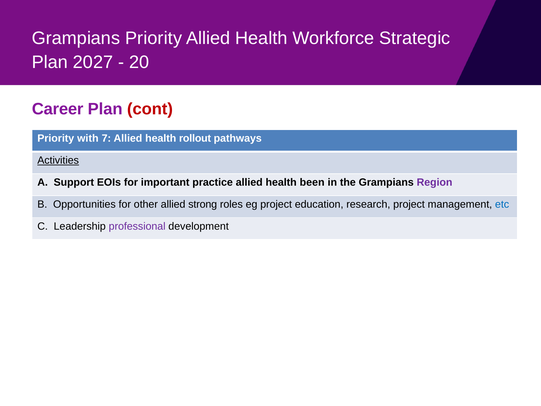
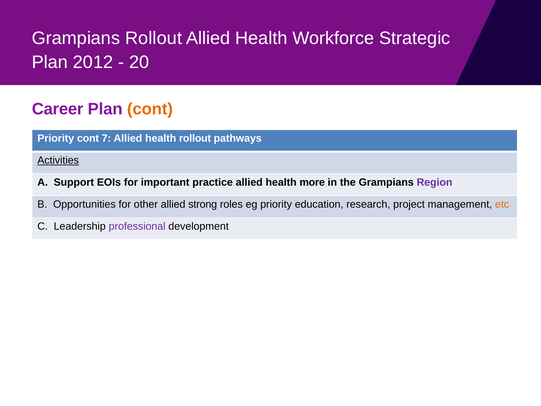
Grampians Priority: Priority -> Rollout (154, 38)
2027: 2027 -> 2012 (93, 62)
cont colour: red -> orange (150, 109)
Priority with: with -> cont (88, 138)
been: been -> more (312, 182)
eg project: project -> priority (276, 204)
etc colour: blue -> orange (502, 204)
